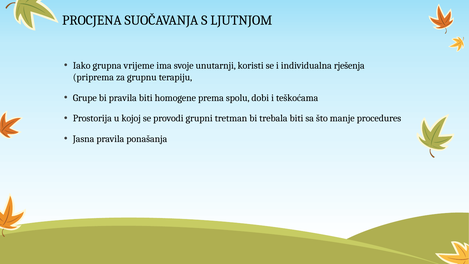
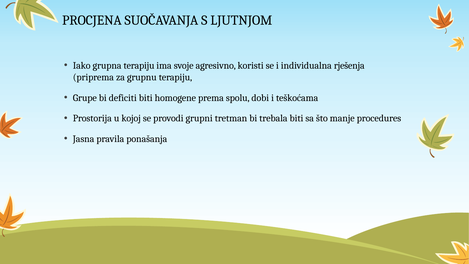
grupna vrijeme: vrijeme -> terapiju (139, 65)
unutarnji: unutarnji -> agresivno (216, 65)
bi pravila: pravila -> deficiti (123, 98)
